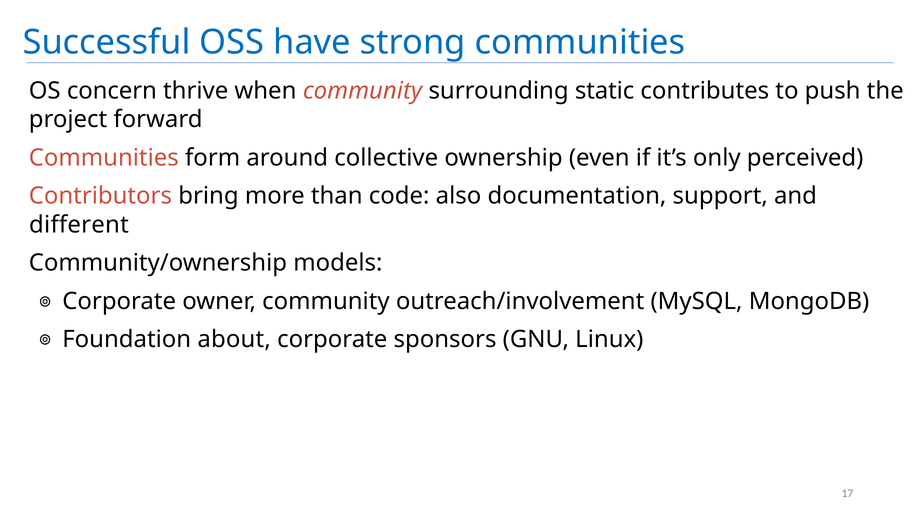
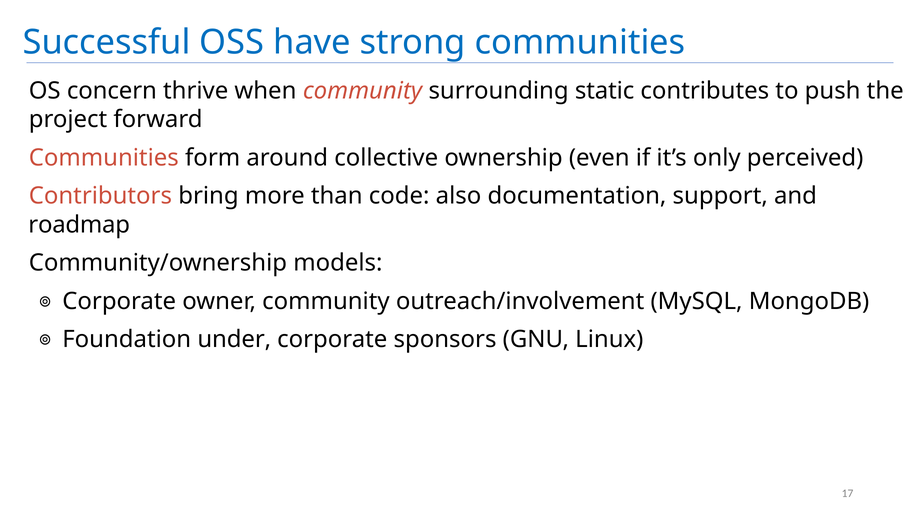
different: different -> roadmap (79, 225)
about: about -> under (234, 340)
